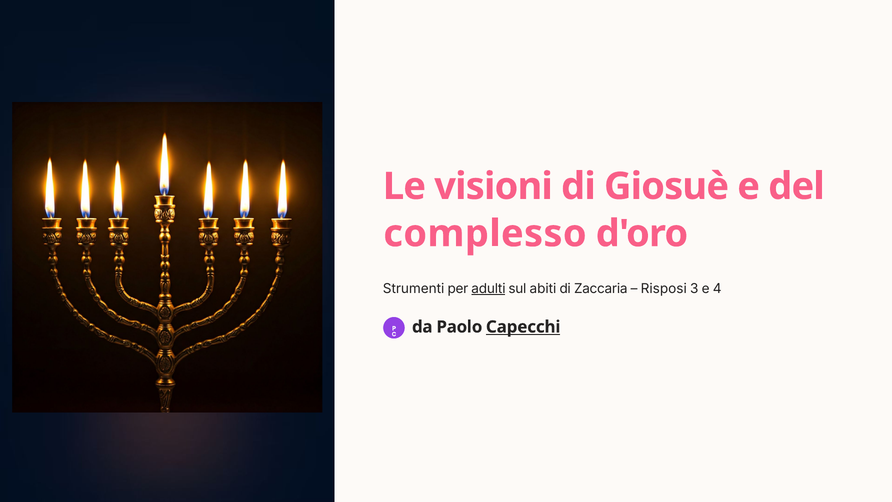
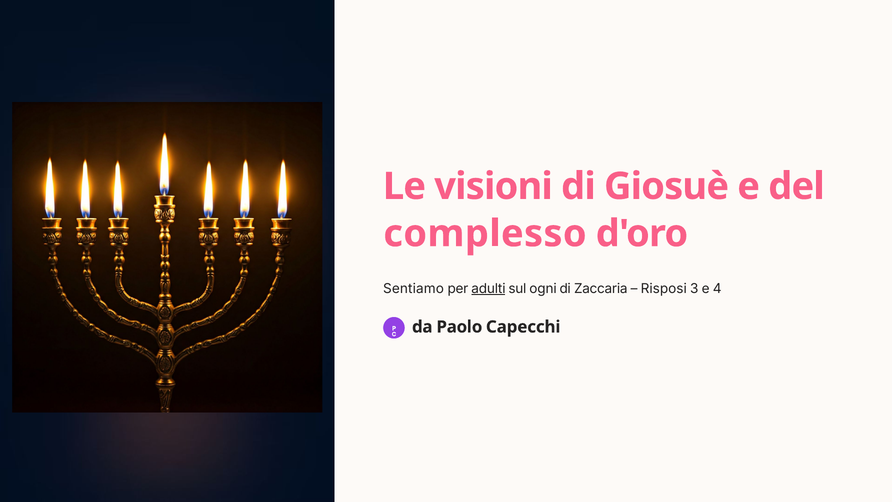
Strumenti: Strumenti -> Sentiamo (414, 289)
abiti: abiti -> ogni (543, 289)
Capecchi underline: present -> none (523, 327)
